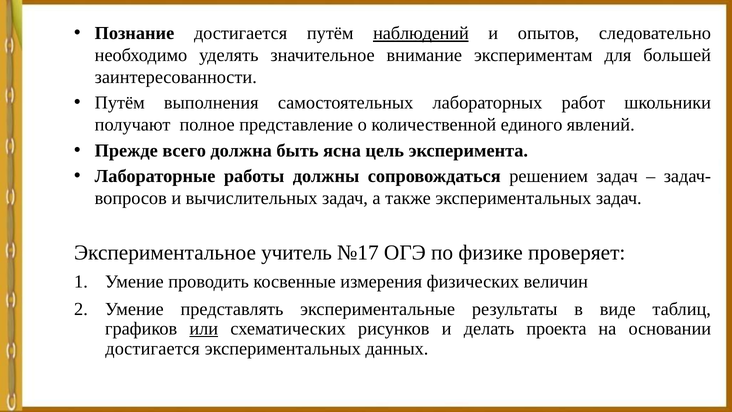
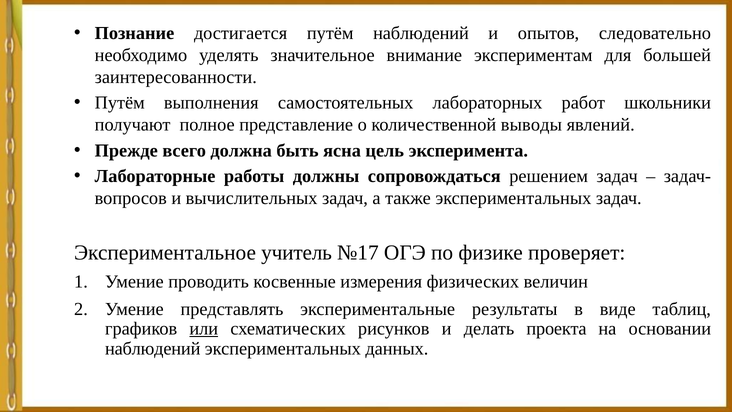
наблюдений underline: present -> none (421, 33)
единого: единого -> выводы (531, 125)
достигается: достигается -> наблюдений (153, 348)
